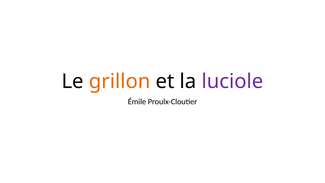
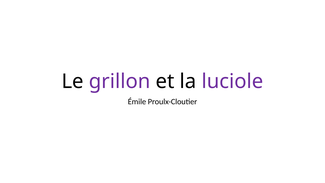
grillon colour: orange -> purple (120, 81)
